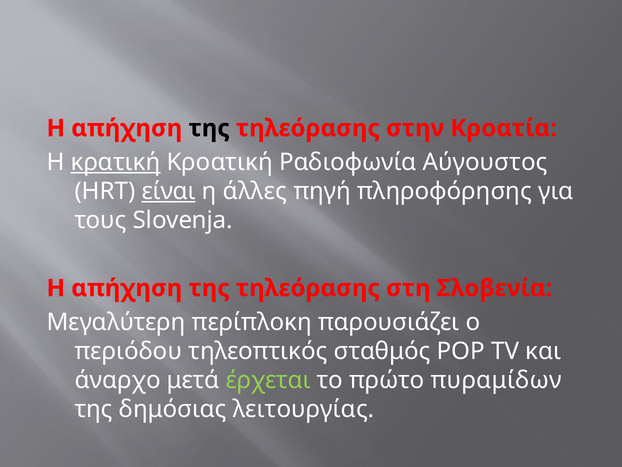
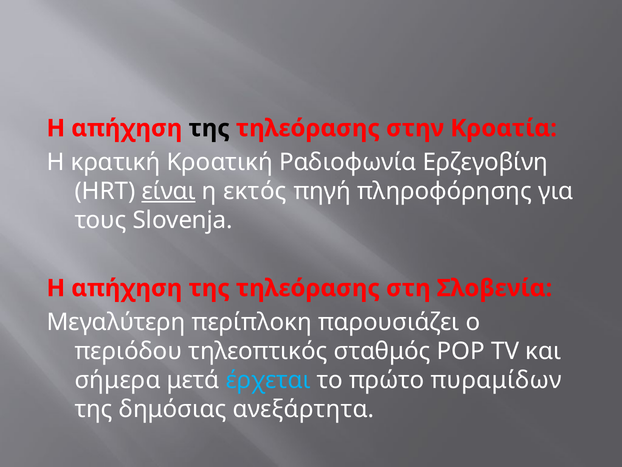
κρατική underline: present -> none (116, 162)
Αύγουστος: Αύγουστος -> Ερζεγοβίνη (485, 162)
άλλες: άλλες -> εκτός (255, 191)
άναρχο: άναρχο -> σήμερα (118, 380)
έρχεται colour: light green -> light blue (268, 380)
λειτουργίας: λειτουργίας -> ανεξάρτητα (303, 409)
